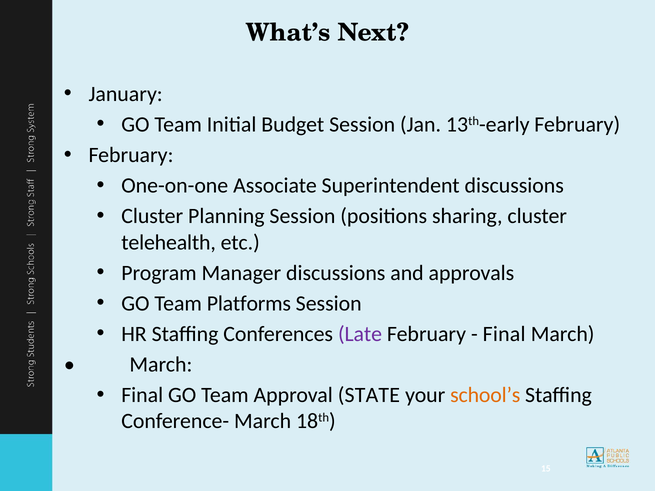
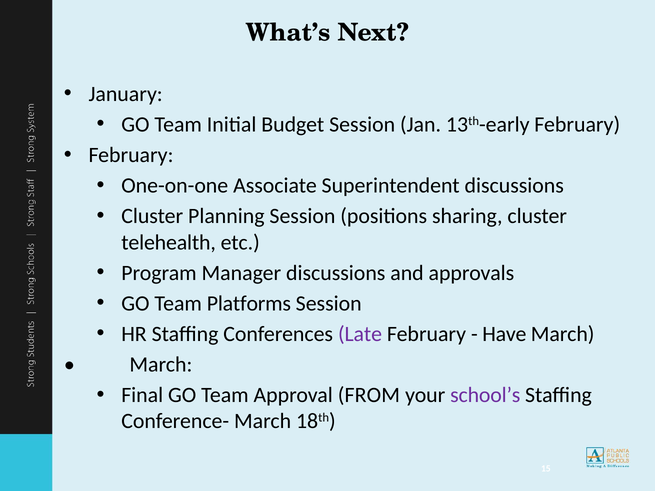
Final: Final -> Have (504, 334)
STATE: STATE -> FROM (369, 395)
school’s colour: orange -> purple (485, 395)
